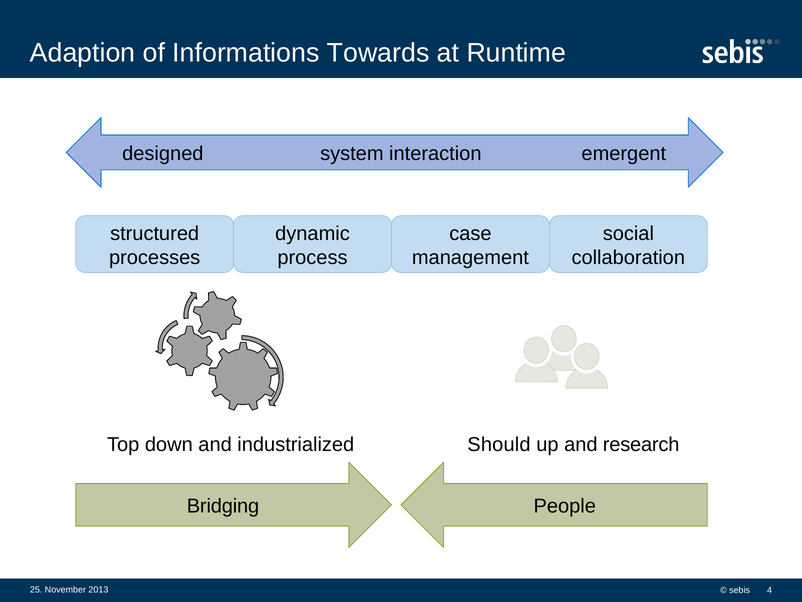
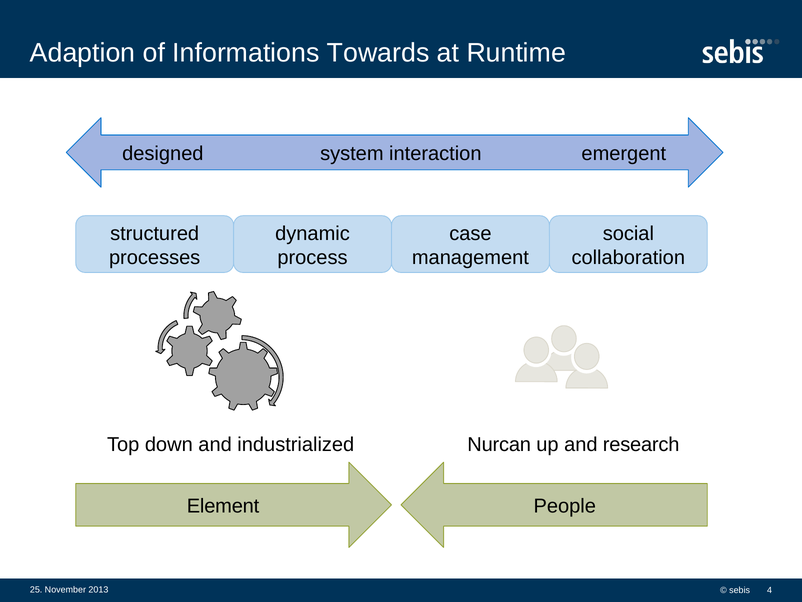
Should: Should -> Nurcan (499, 444)
Bridging: Bridging -> Element (223, 506)
